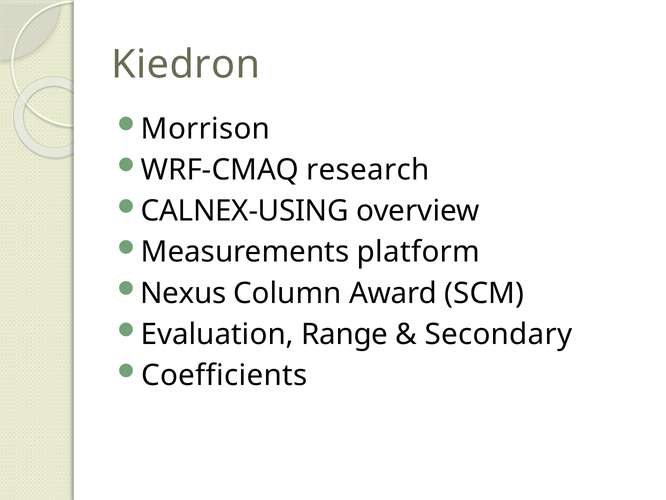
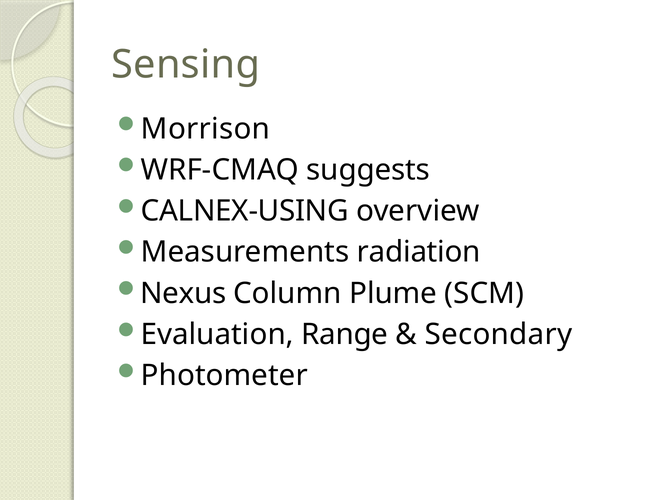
Kiedron: Kiedron -> Sensing (186, 64)
research: research -> suggests (368, 170)
platform: platform -> radiation (419, 252)
Award: Award -> Plume (393, 293)
Coefficients: Coefficients -> Photometer (224, 375)
